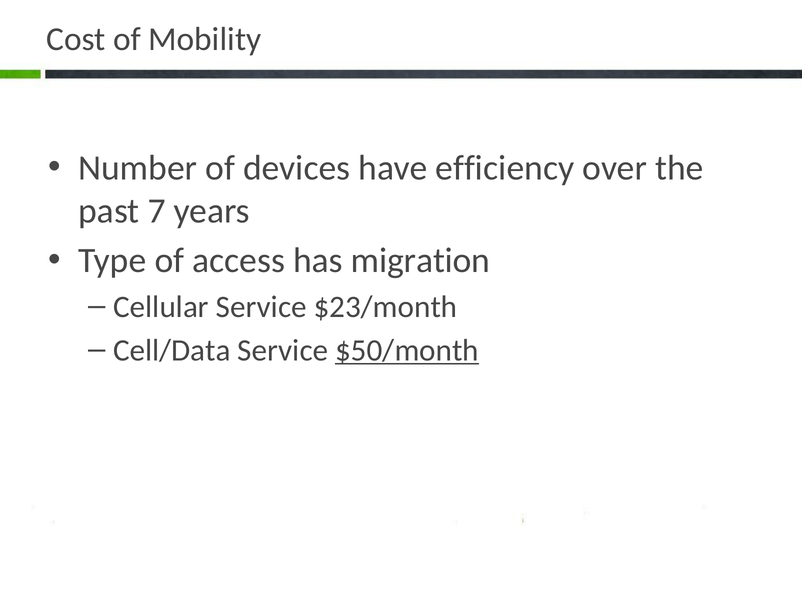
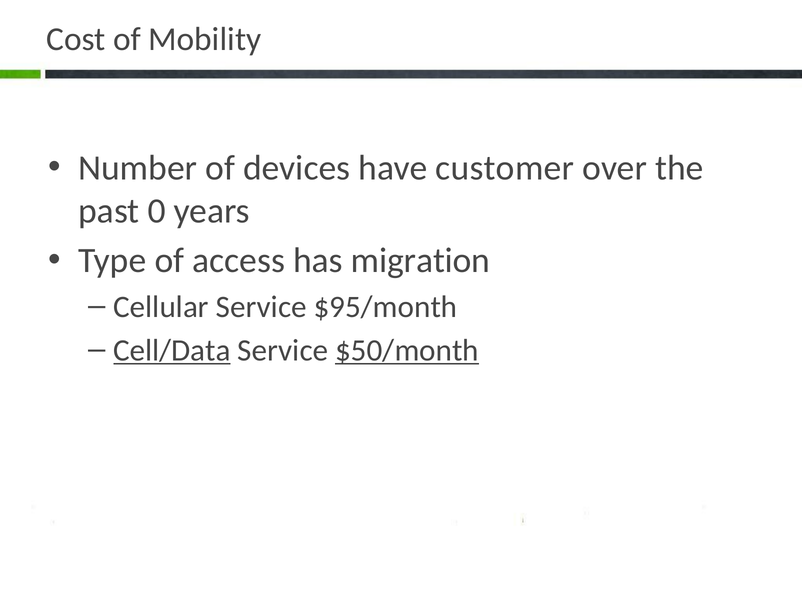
efficiency: efficiency -> customer (505, 168)
7: 7 -> 0 (157, 211)
$23/month: $23/month -> $95/month (385, 307)
Cell/Data underline: none -> present (172, 351)
